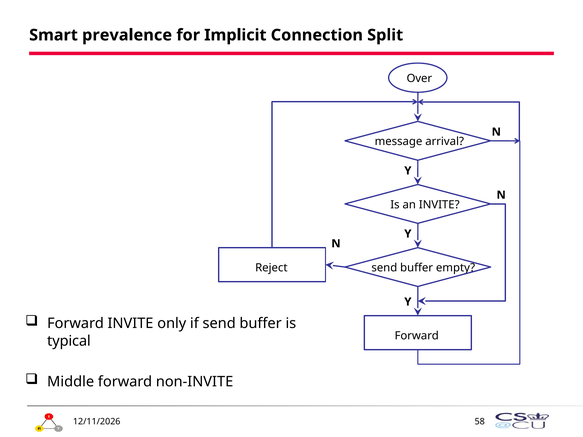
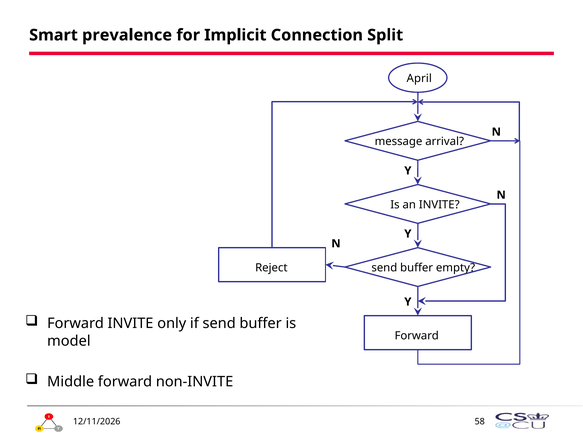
Over: Over -> April (419, 78)
typical: typical -> model (69, 341)
